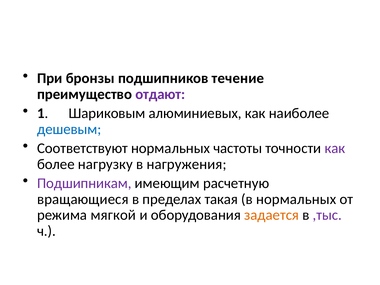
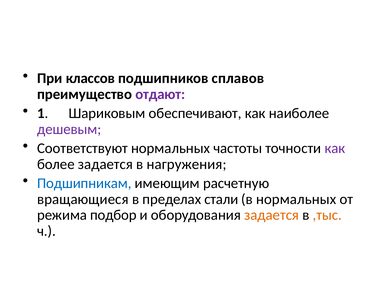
бронзы: бронзы -> классов (90, 78)
течение: течение -> сплавов (238, 78)
алюминиевых: алюминиевых -> обеспечивают (195, 113)
дешевым colour: blue -> purple (69, 129)
более нагрузку: нагрузку -> задается (105, 164)
Подшипникам colour: purple -> blue (84, 183)
такая: такая -> стали (221, 199)
мягкой: мягкой -> подбор (113, 215)
,тыс colour: purple -> orange (327, 215)
